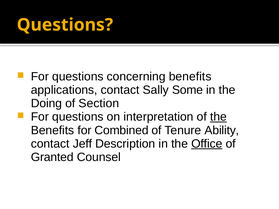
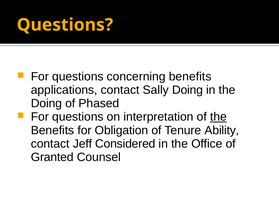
Sally Some: Some -> Doing (188, 90)
Section: Section -> Phased (99, 104)
Combined: Combined -> Obligation (122, 130)
Description: Description -> Considered (125, 144)
Office underline: present -> none (207, 144)
